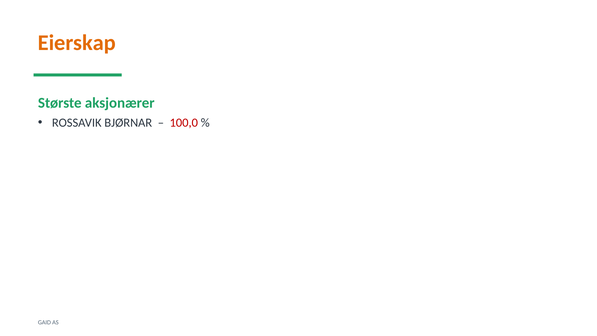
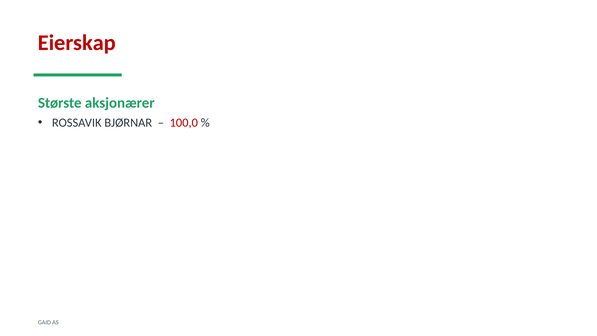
Eierskap colour: orange -> red (77, 43)
